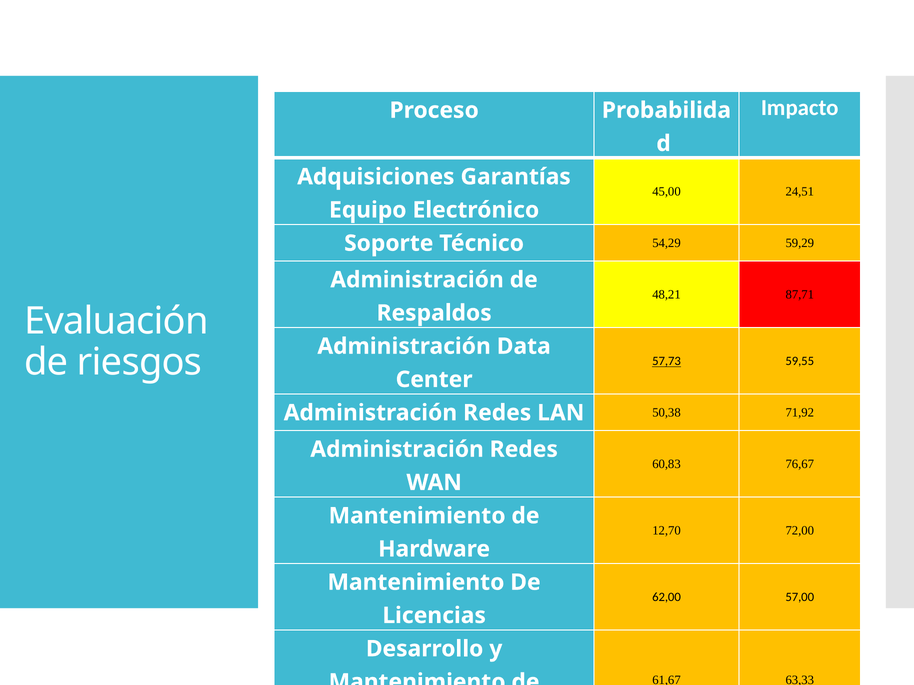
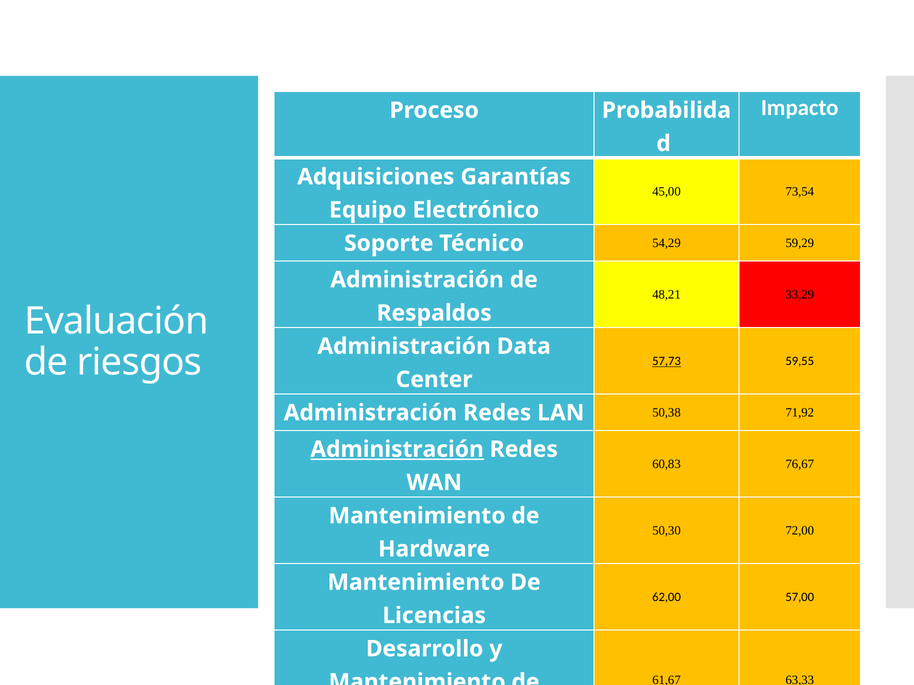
24,51: 24,51 -> 73,54 (800, 192)
87,71: 87,71 -> 33,29 (800, 295)
Administración underline: none -> present (397, 450)
12,70: 12,70 -> 50,30 (667, 531)
